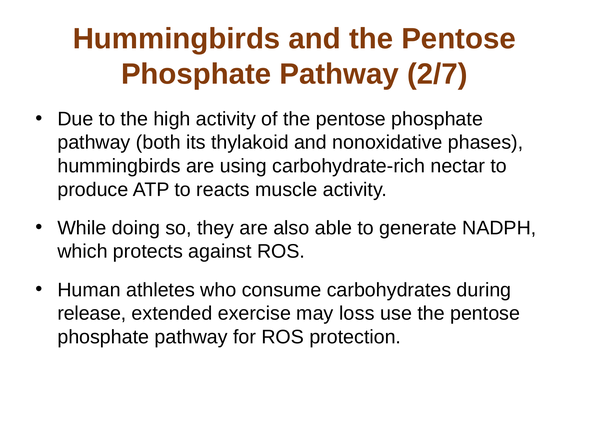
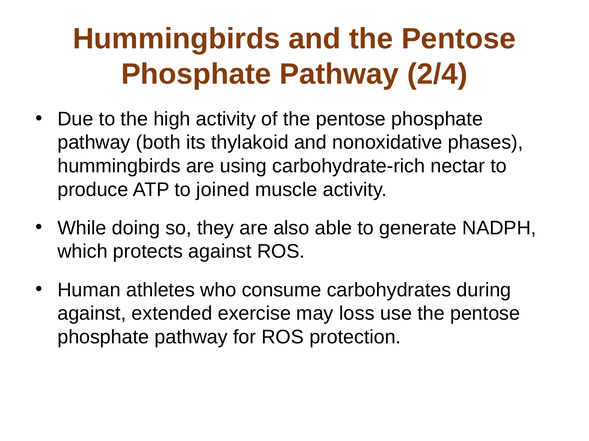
2/7: 2/7 -> 2/4 (437, 74)
reacts: reacts -> joined (223, 190)
release: release -> against (92, 314)
